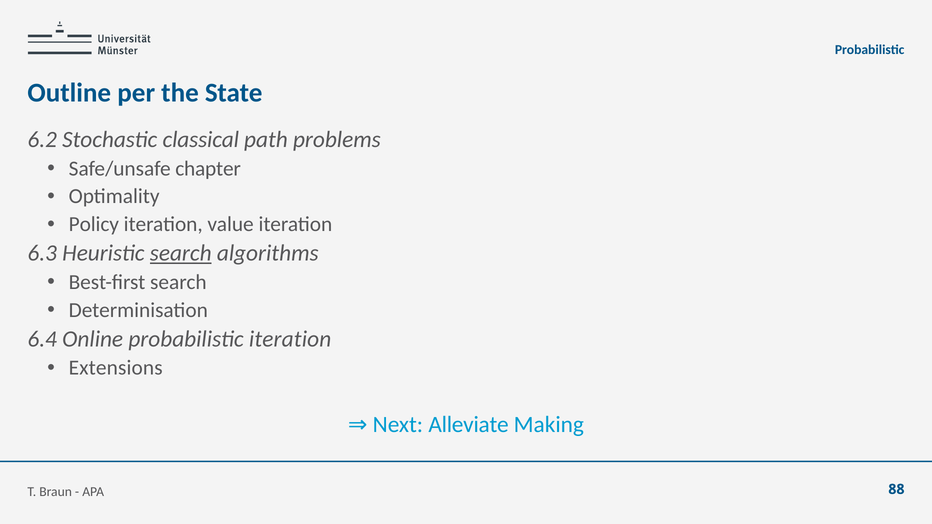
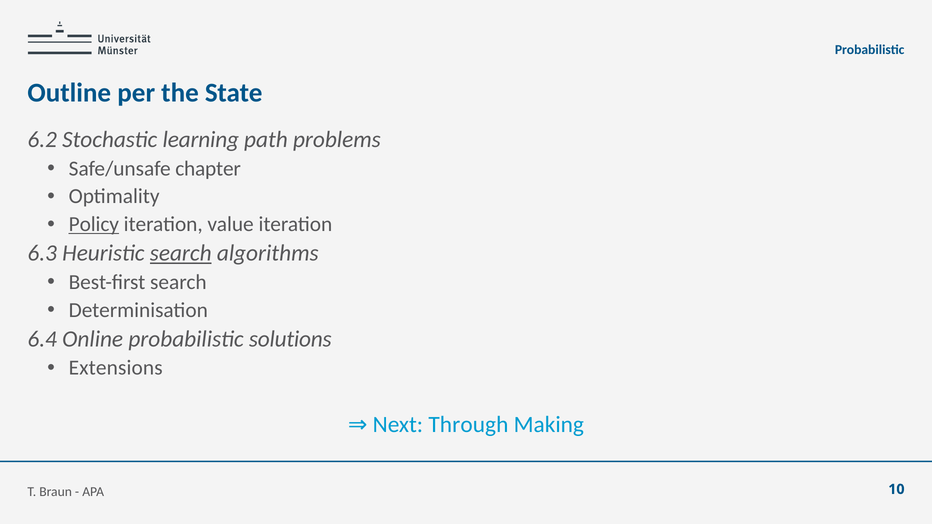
classical: classical -> learning (201, 140)
Policy underline: none -> present (94, 224)
probabilistic iteration: iteration -> solutions (290, 339)
Alleviate: Alleviate -> Through (468, 425)
88: 88 -> 10 (896, 490)
